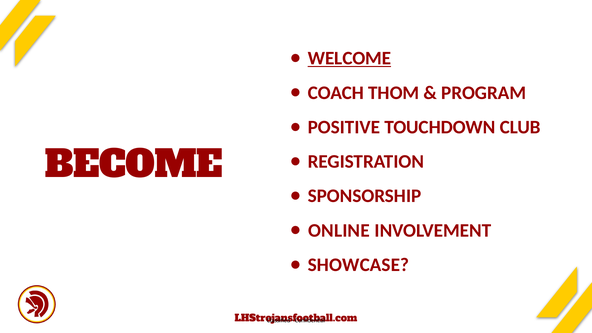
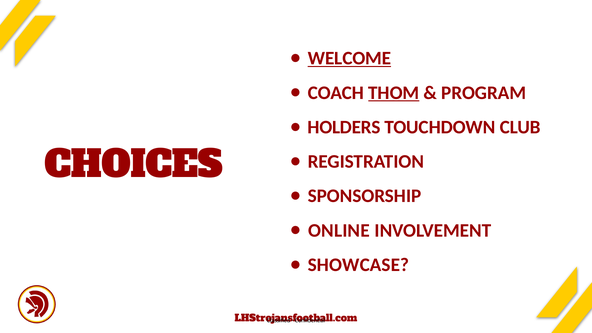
THOM underline: none -> present (394, 93)
POSITIVE: POSITIVE -> HOLDERS (344, 127)
BECOME: BECOME -> CHOICES (134, 165)
